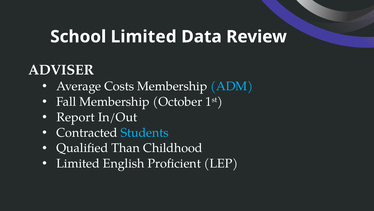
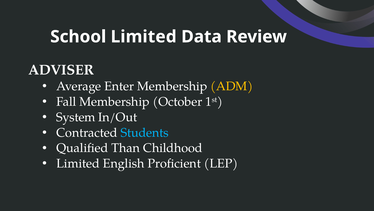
Costs: Costs -> Enter (119, 86)
ADM colour: light blue -> yellow (232, 86)
Report: Report -> System (76, 117)
